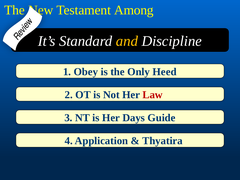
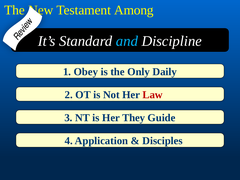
and colour: yellow -> light blue (127, 41)
Heed: Heed -> Daily (165, 72)
Days: Days -> They (134, 118)
Thyatira: Thyatira -> Disciples (162, 141)
